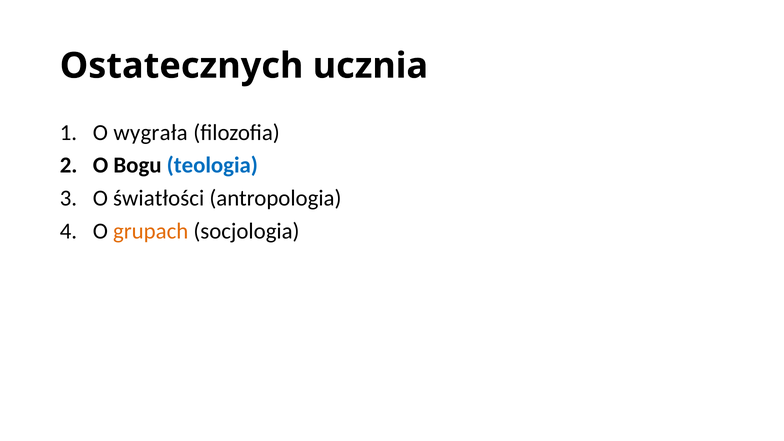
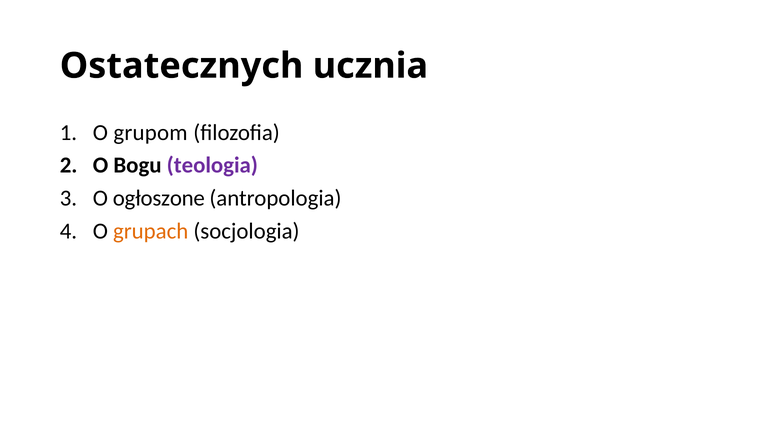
wygrała: wygrała -> grupom (151, 133)
teologia colour: blue -> purple (212, 165)
światłości: światłości -> ogłoszone (159, 198)
